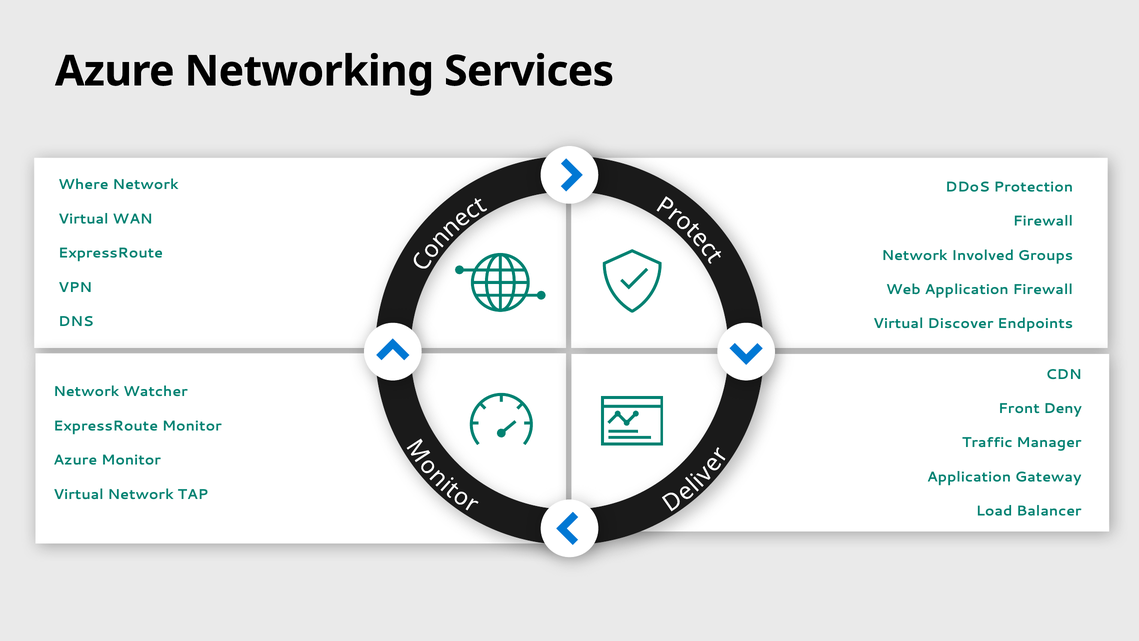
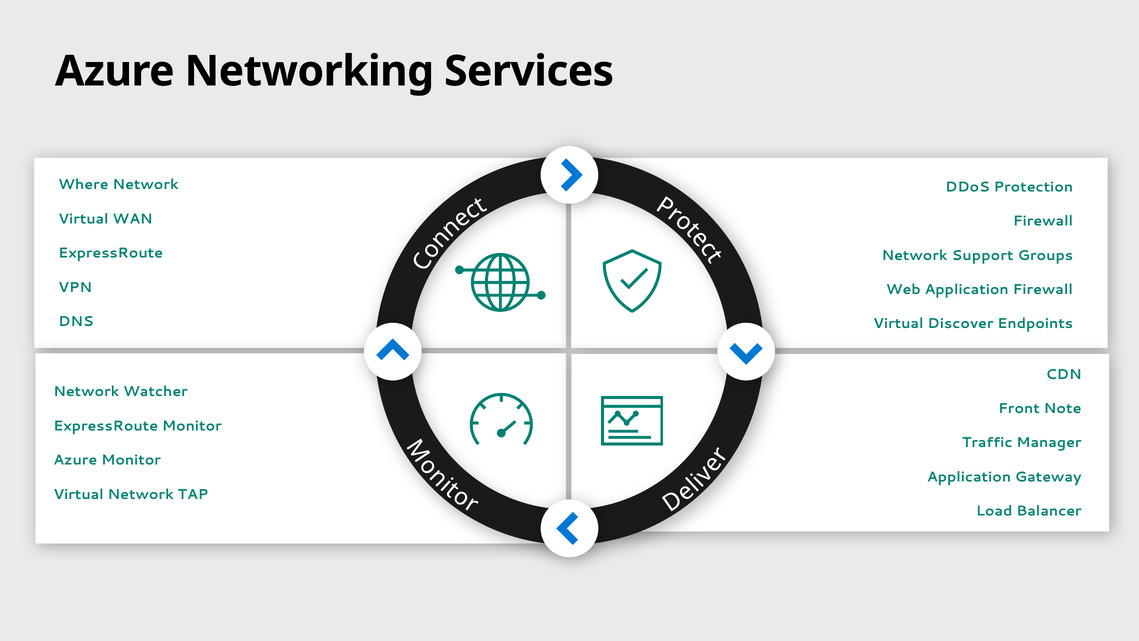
Involved: Involved -> Support (983, 255)
Deny: Deny -> Note (1063, 408)
